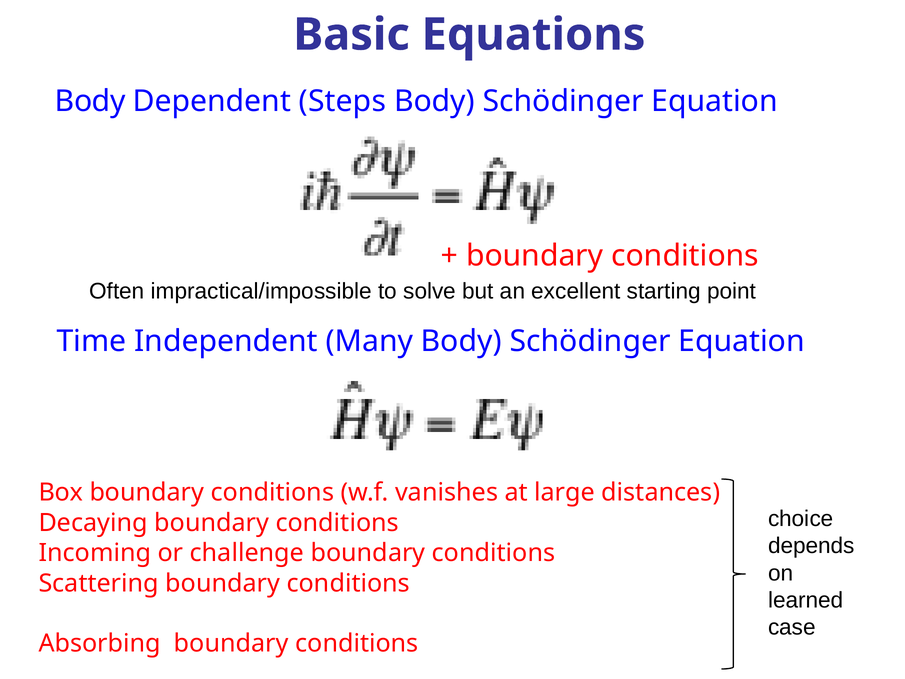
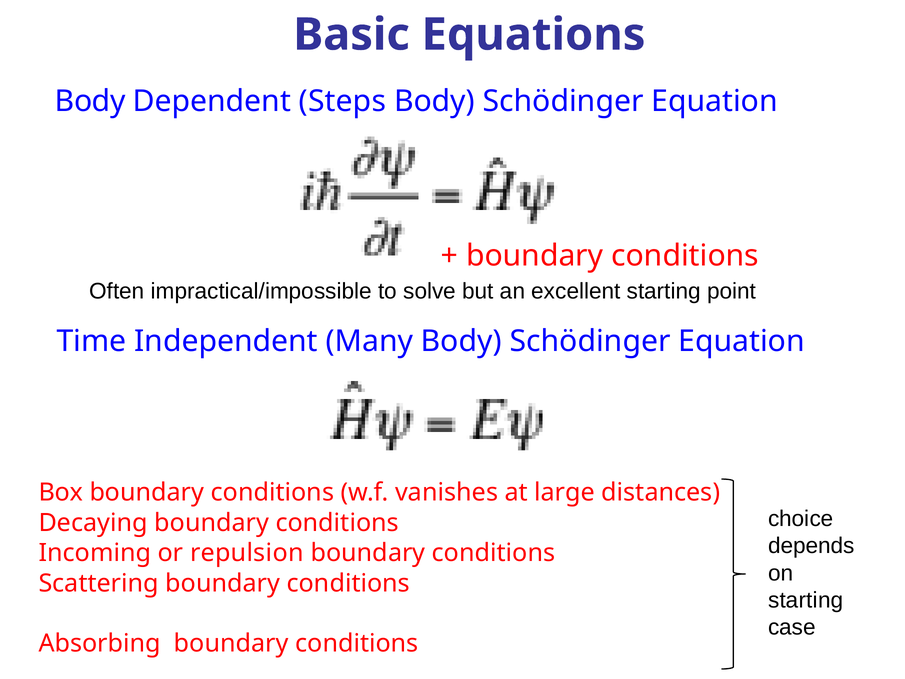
challenge: challenge -> repulsion (247, 553)
learned: learned -> starting (806, 600)
